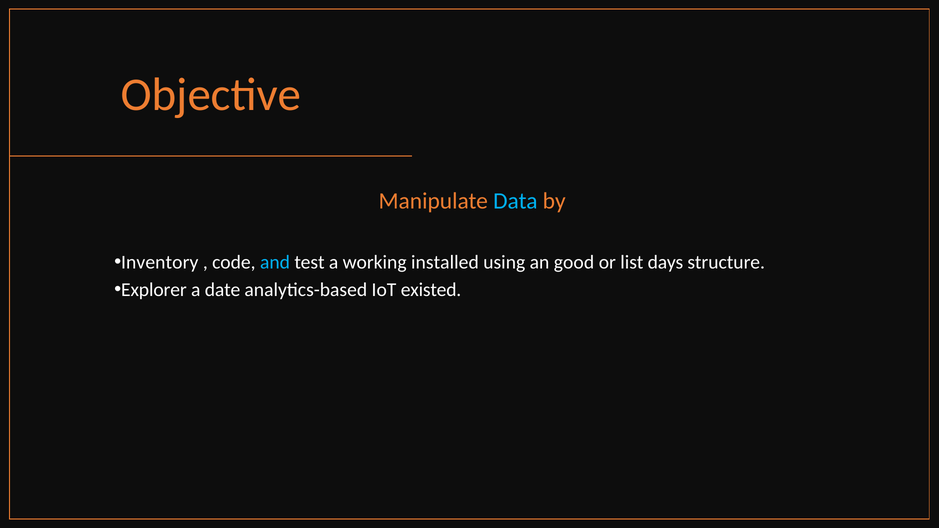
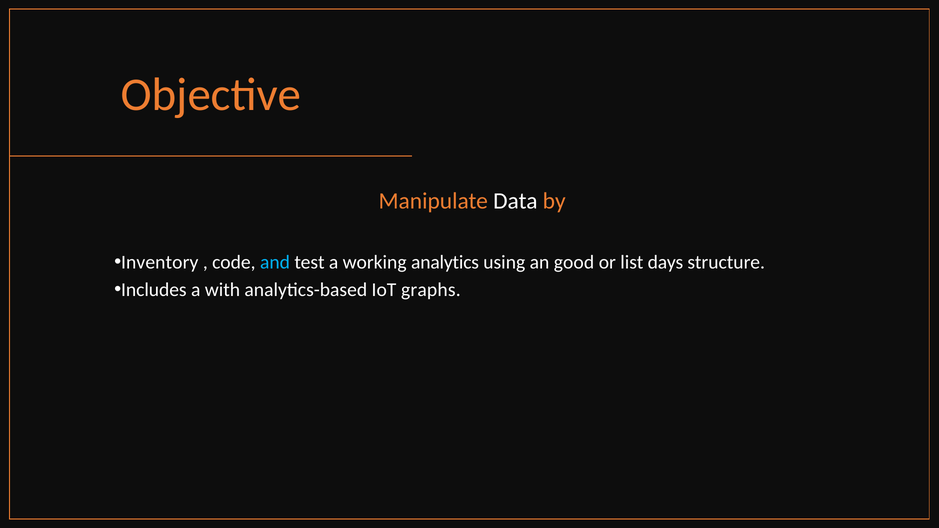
Data colour: light blue -> white (515, 201)
installed: installed -> analytics (445, 262)
Explorer: Explorer -> Includes (154, 290)
date: date -> with (222, 290)
existed: existed -> graphs (431, 290)
